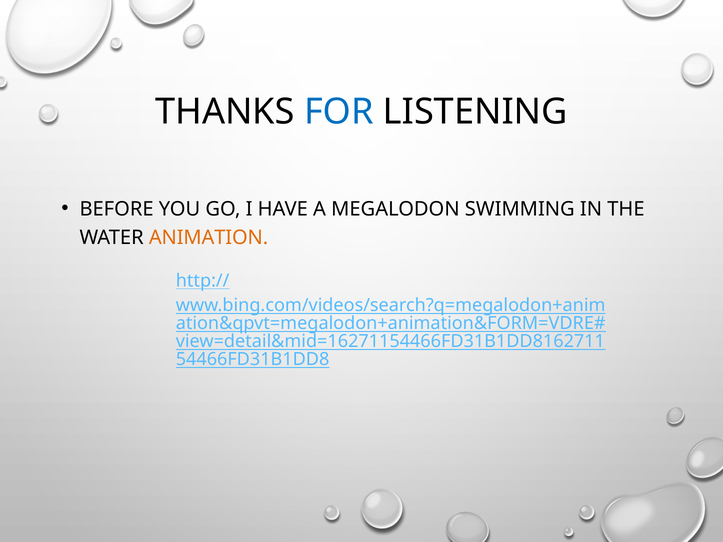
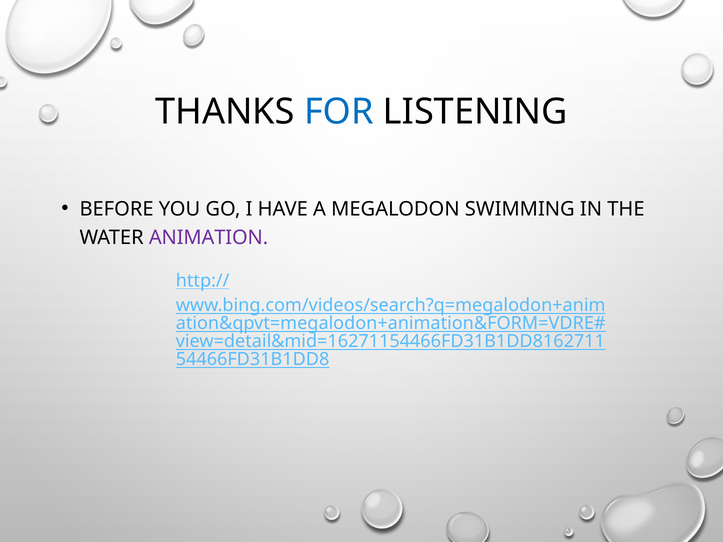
ANIMATION colour: orange -> purple (209, 238)
